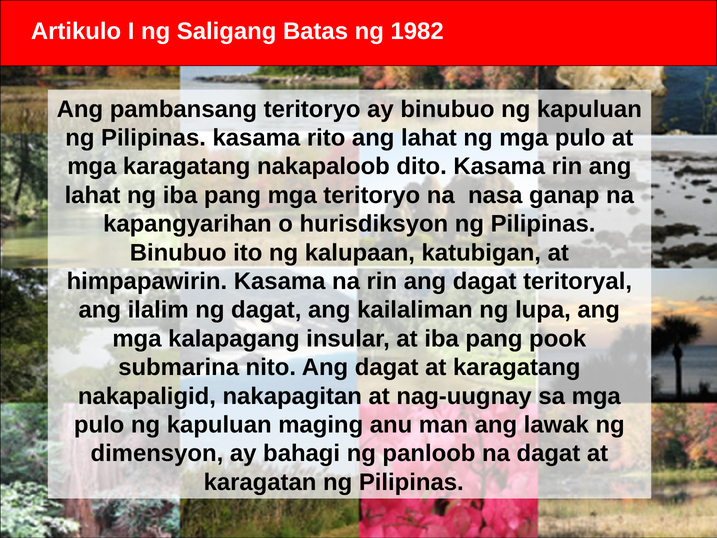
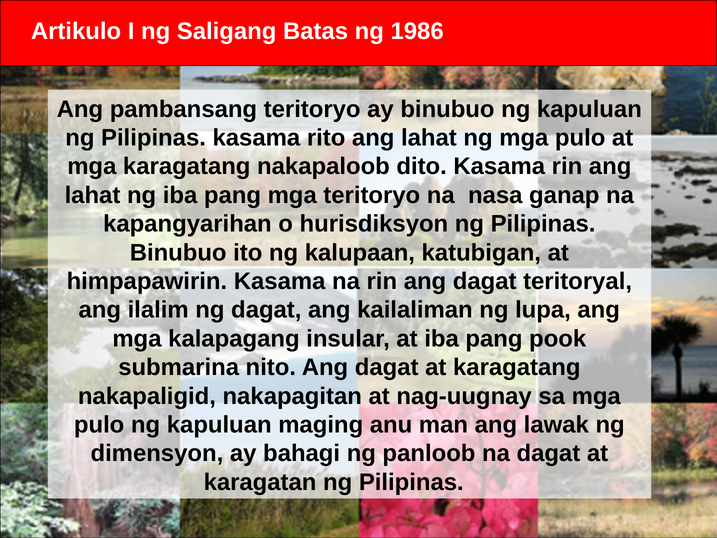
1982: 1982 -> 1986 (417, 31)
